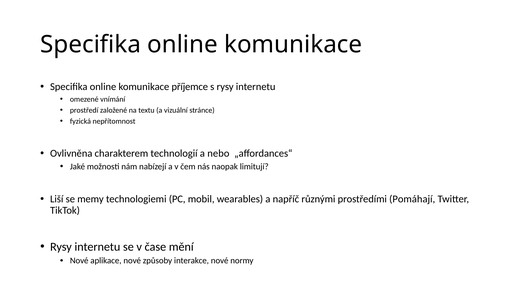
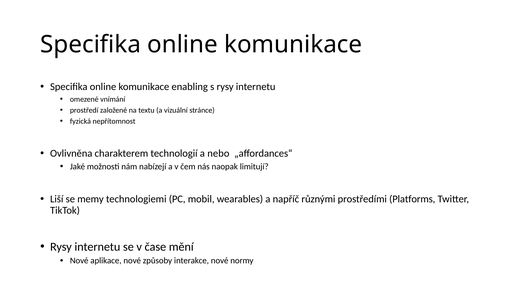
příjemce: příjemce -> enabling (190, 87)
Pomáhají: Pomáhají -> Platforms (412, 199)
